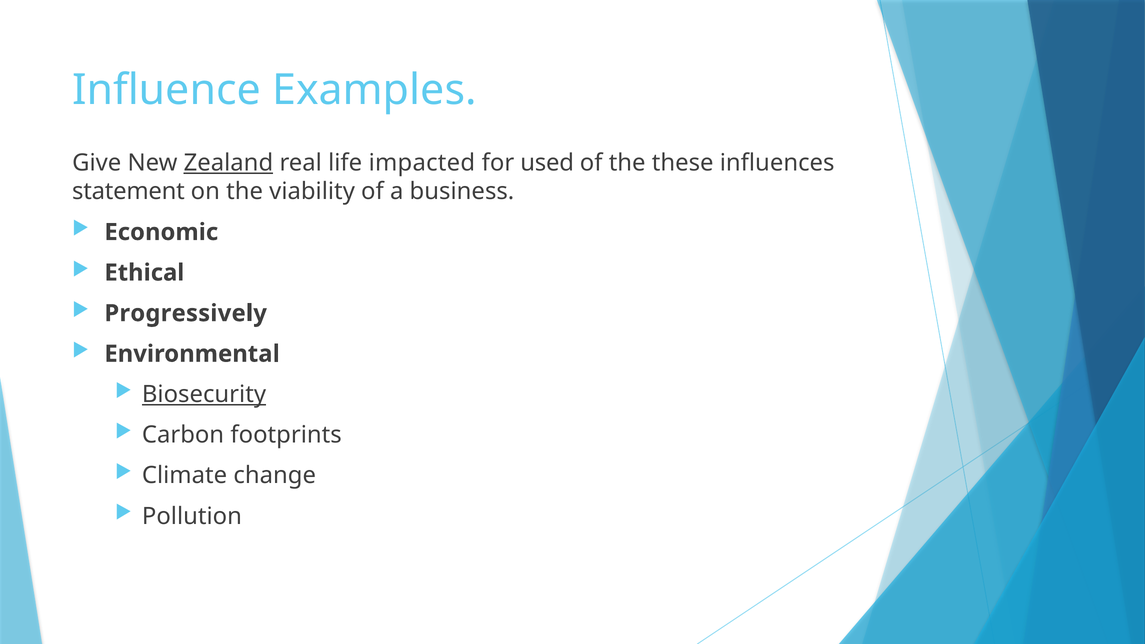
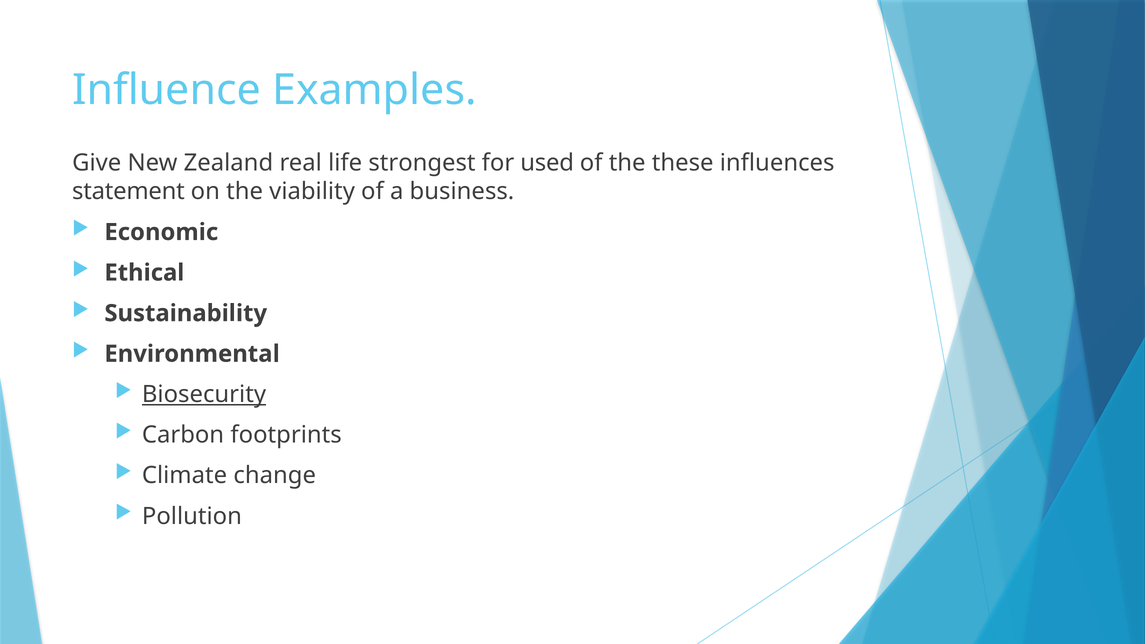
Zealand underline: present -> none (228, 163)
impacted: impacted -> strongest (422, 163)
Progressively: Progressively -> Sustainability (186, 313)
